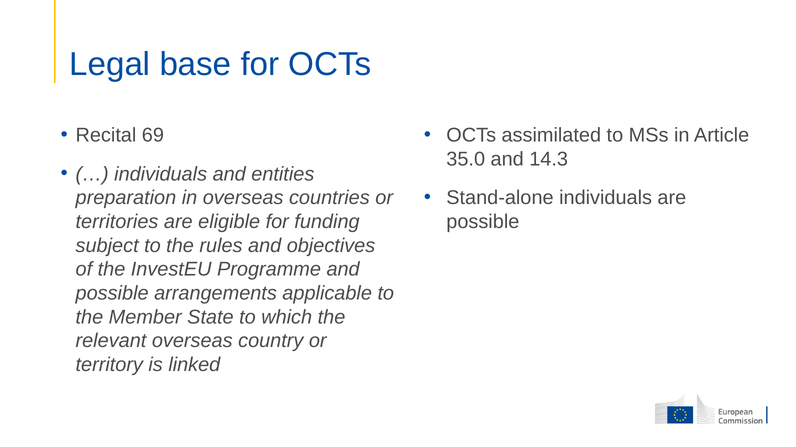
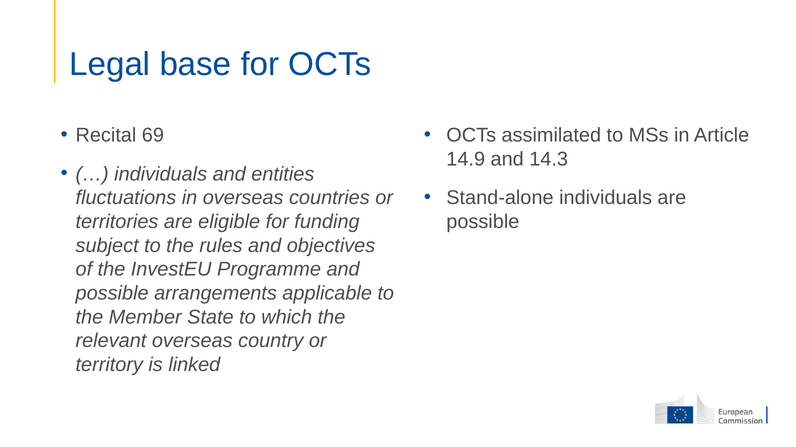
35.0: 35.0 -> 14.9 (466, 159)
preparation: preparation -> fluctuations (126, 198)
